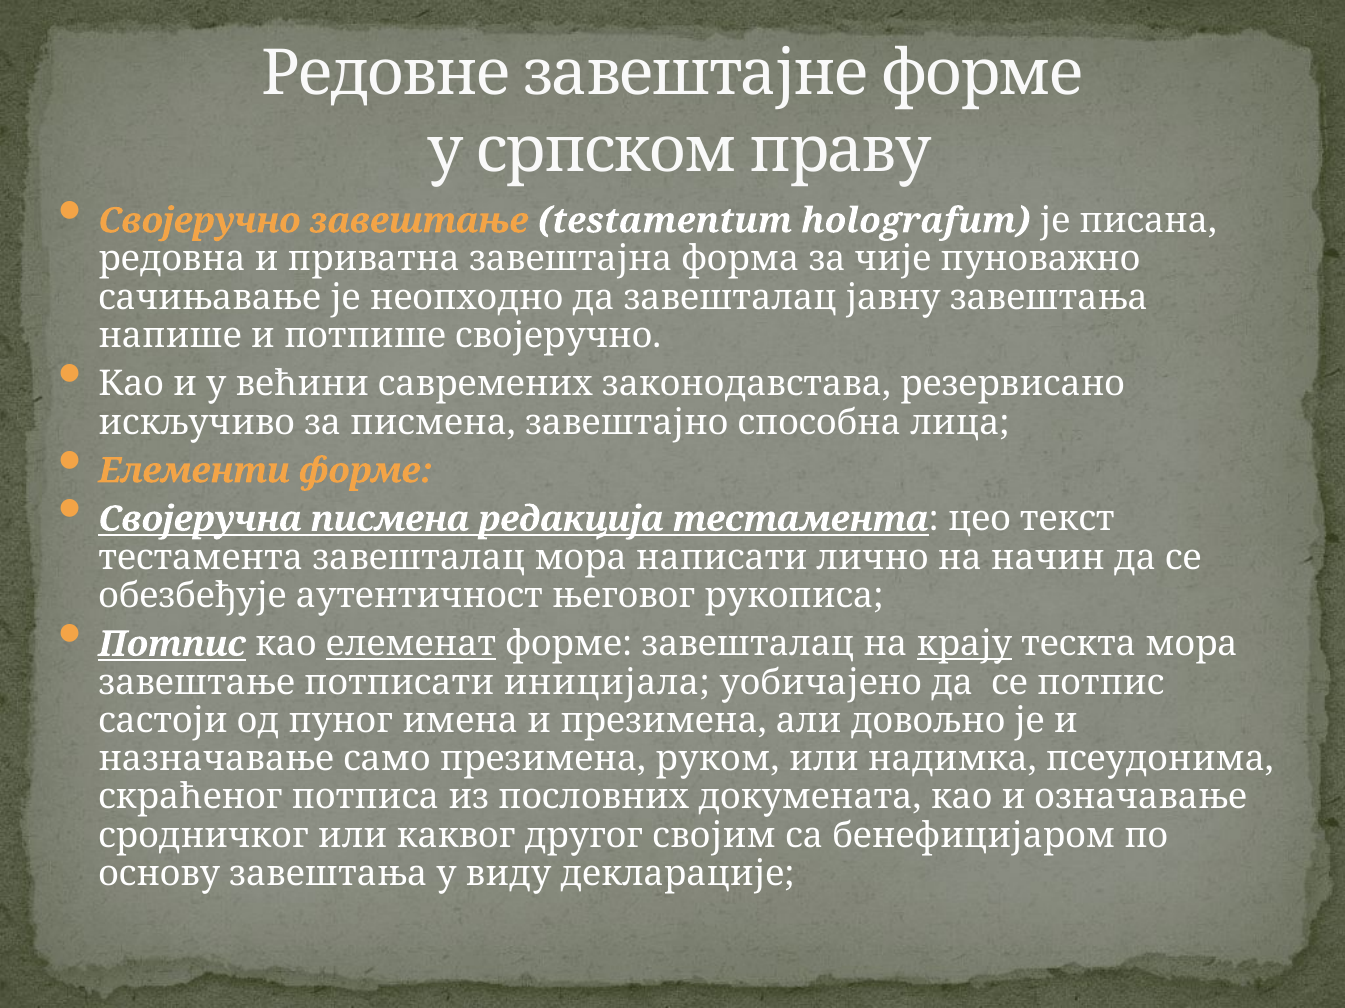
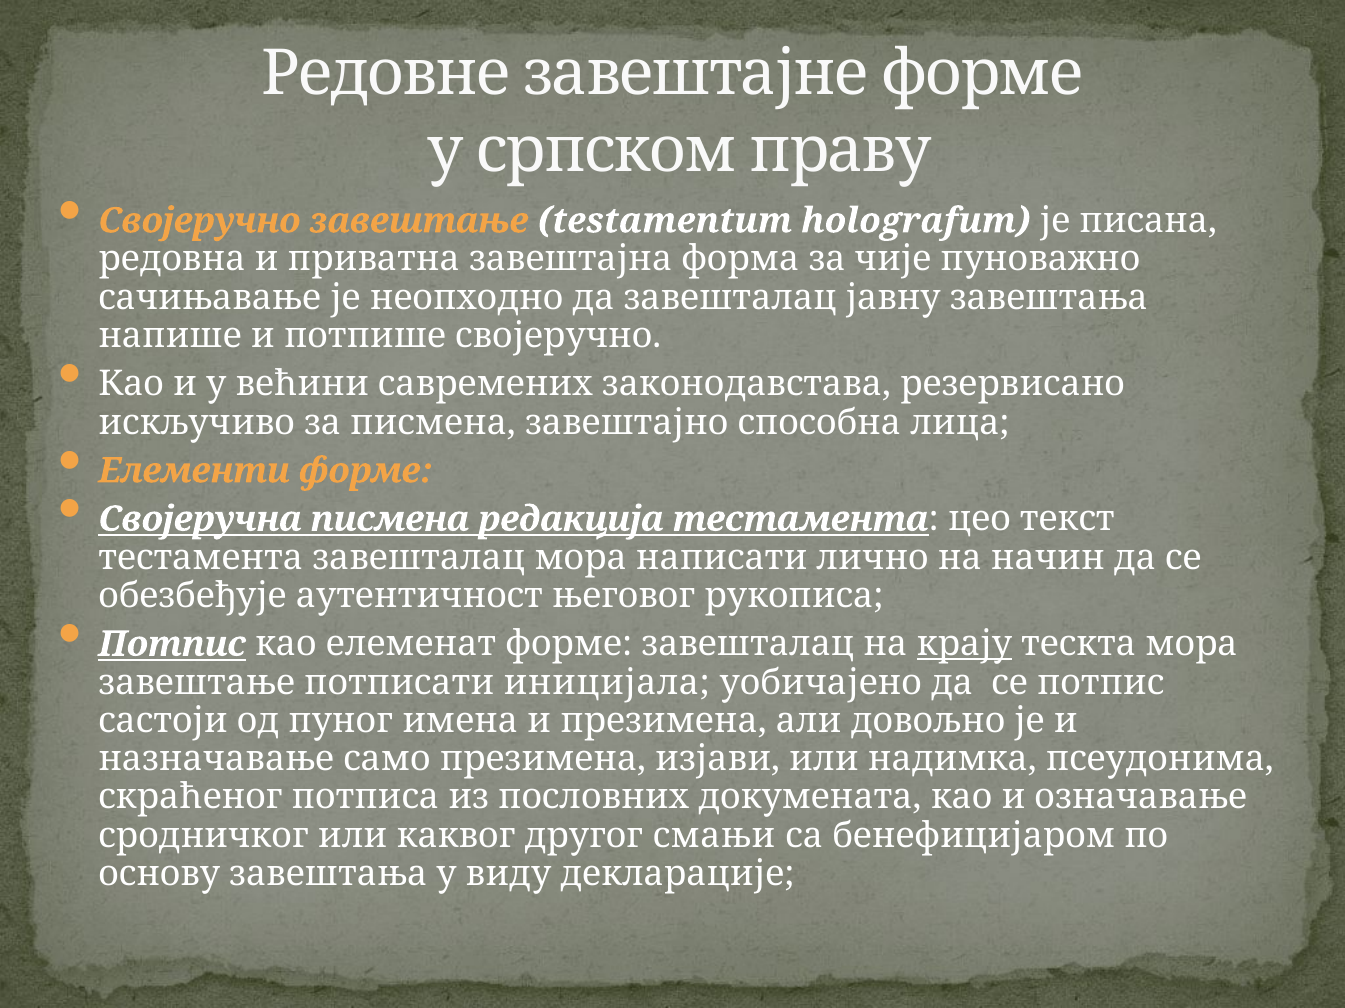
елеменат underline: present -> none (411, 645)
руком: руком -> изјави (718, 760)
својим: својим -> смањи (714, 836)
